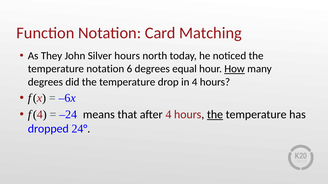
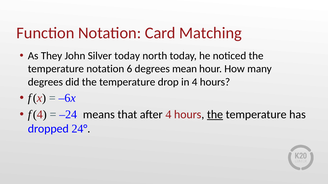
Silver hours: hours -> today (127, 56)
equal: equal -> mean (185, 69)
How underline: present -> none (235, 69)
